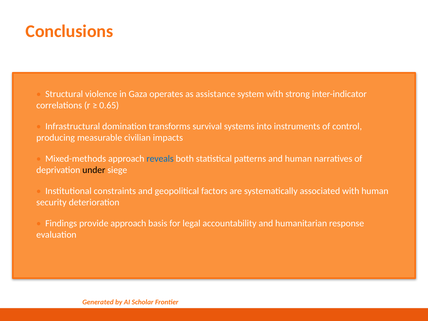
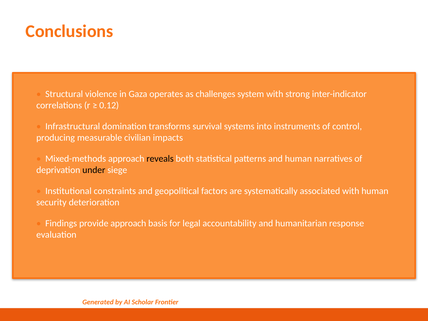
assistance: assistance -> challenges (215, 94)
0.65: 0.65 -> 0.12 (109, 105)
reveals colour: blue -> black (160, 159)
